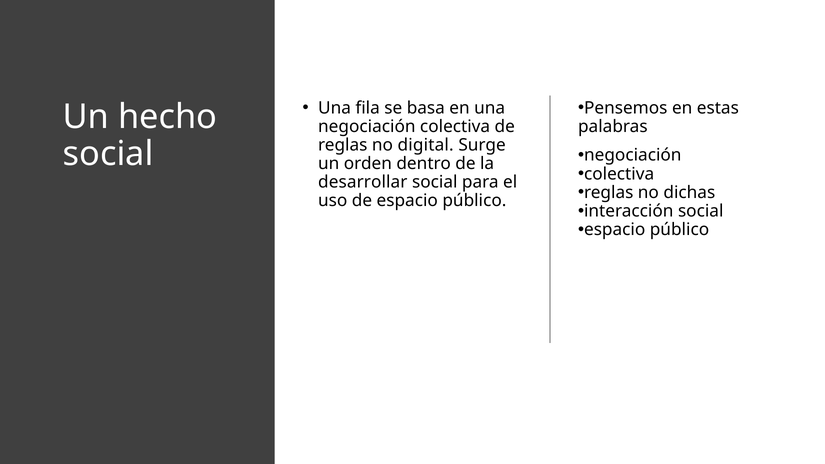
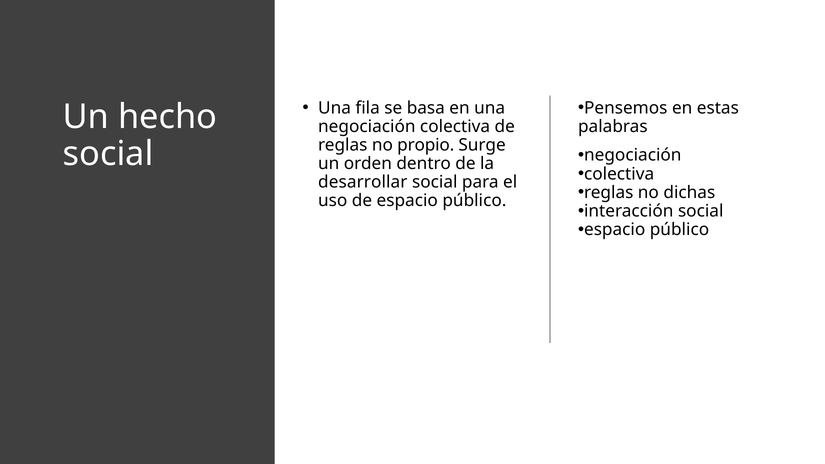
digital: digital -> propio (426, 145)
